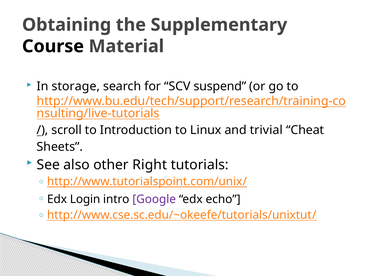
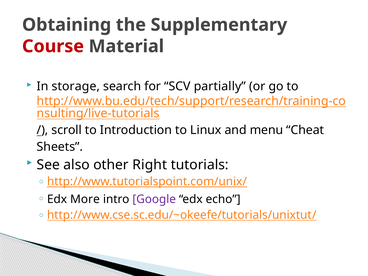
Course colour: black -> red (53, 46)
suspend: suspend -> partially (220, 86)
trivial: trivial -> menu (266, 130)
Login: Login -> More (85, 199)
